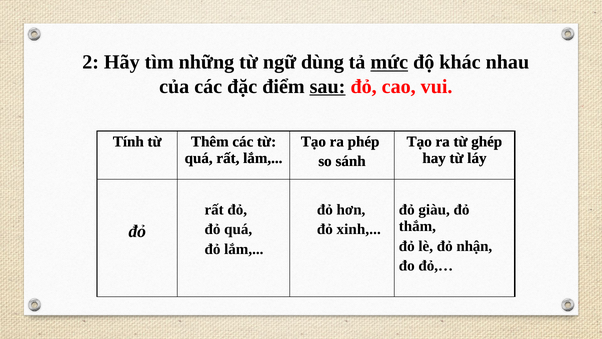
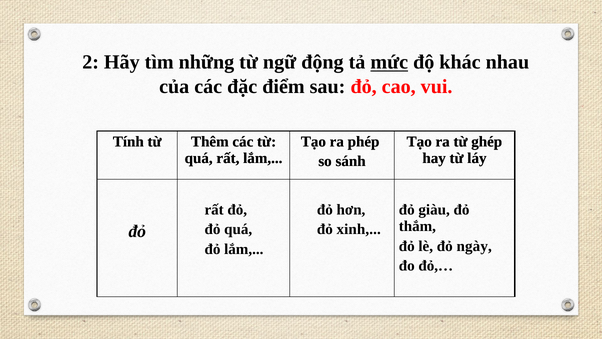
dùng: dùng -> động (322, 62)
sau underline: present -> none (328, 86)
nhận: nhận -> ngày (474, 246)
